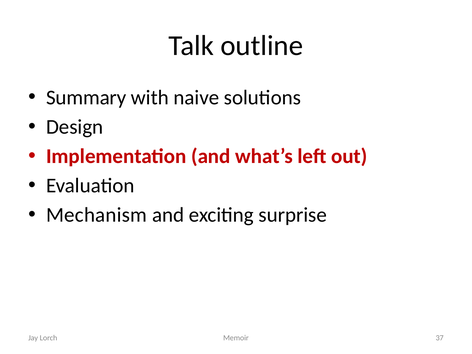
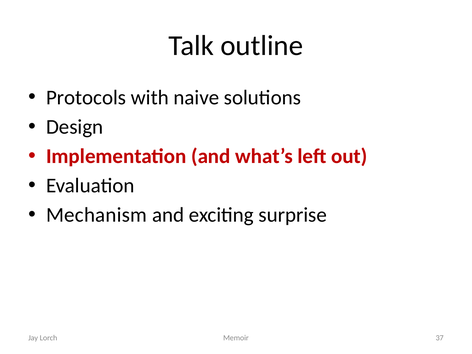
Summary: Summary -> Protocols (86, 97)
